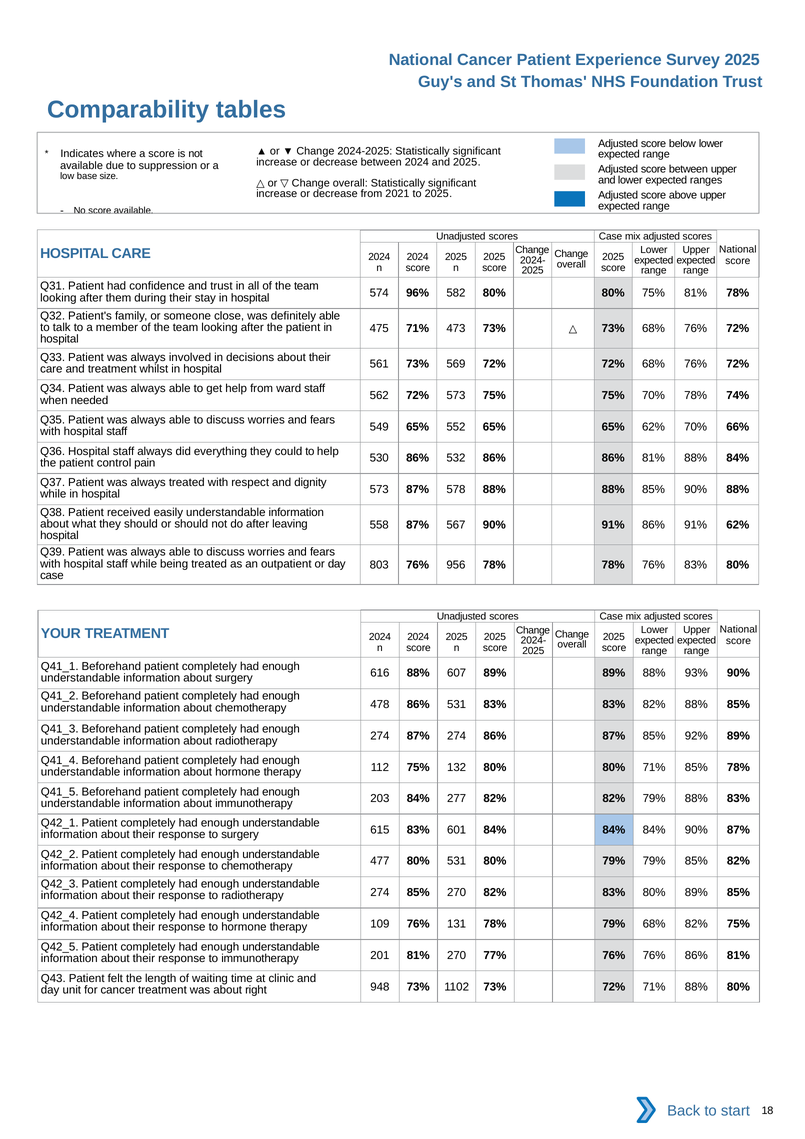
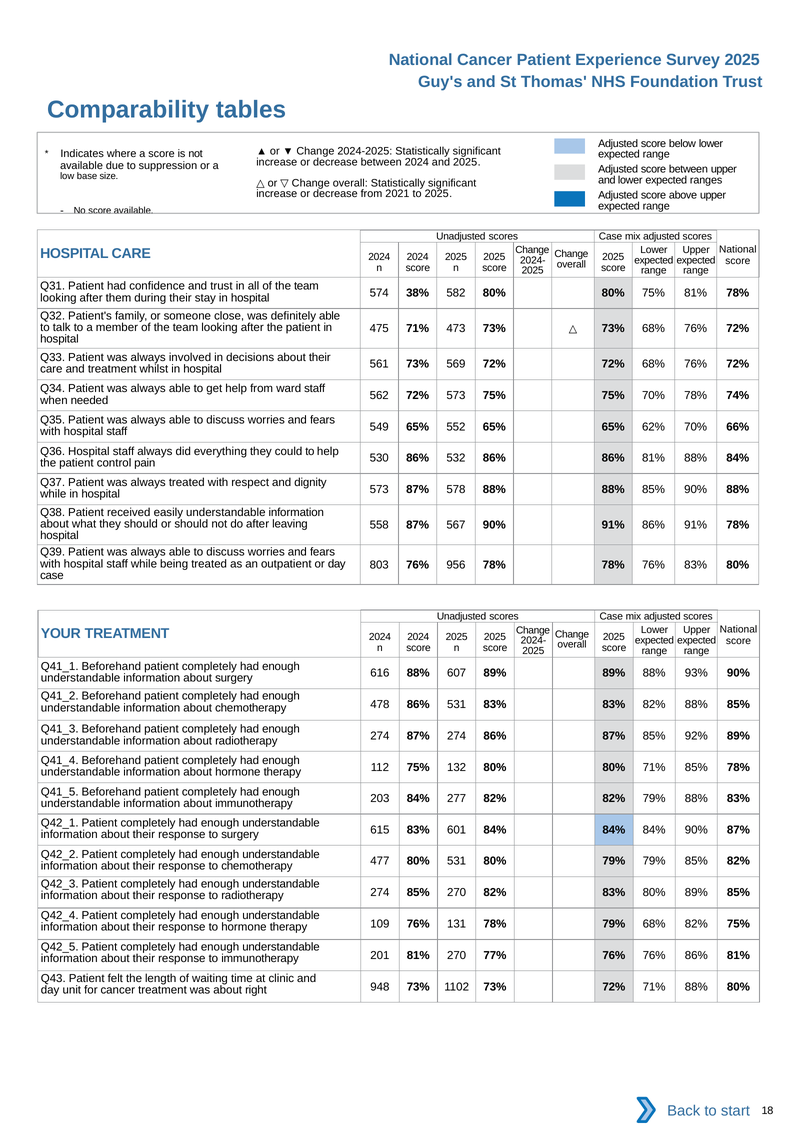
96%: 96% -> 38% (418, 293)
91% 62%: 62% -> 78% (738, 525)
